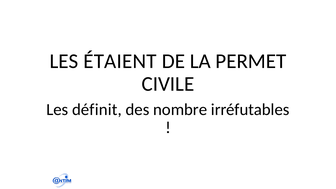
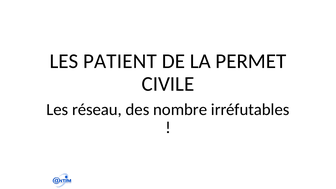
ÉTAIENT: ÉTAIENT -> PATIENT (120, 61)
définit: définit -> réseau (97, 110)
